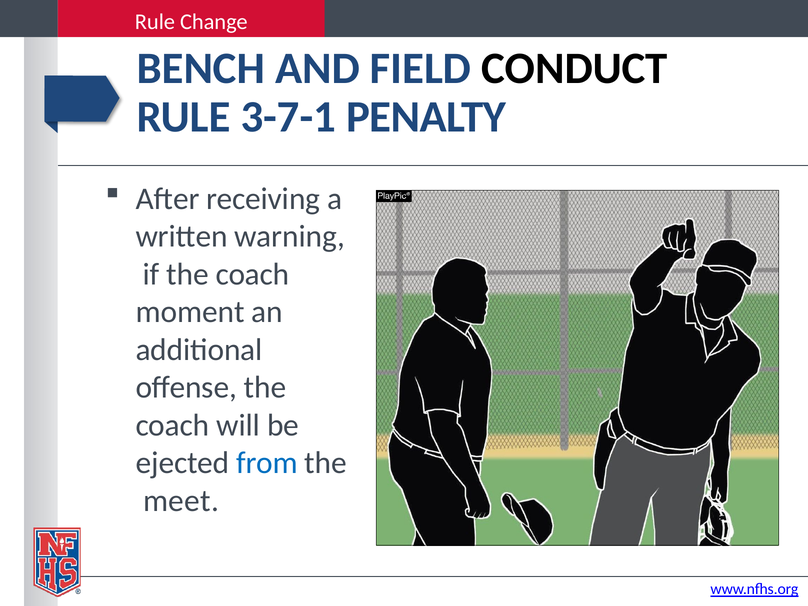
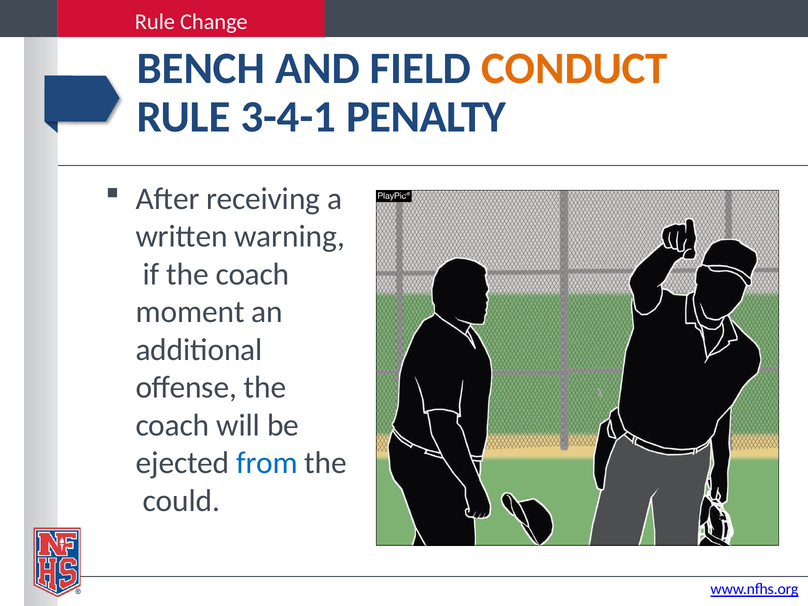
CONDUCT colour: black -> orange (574, 69)
3-7-1: 3-7-1 -> 3-4-1 (288, 117)
meet: meet -> could (181, 501)
